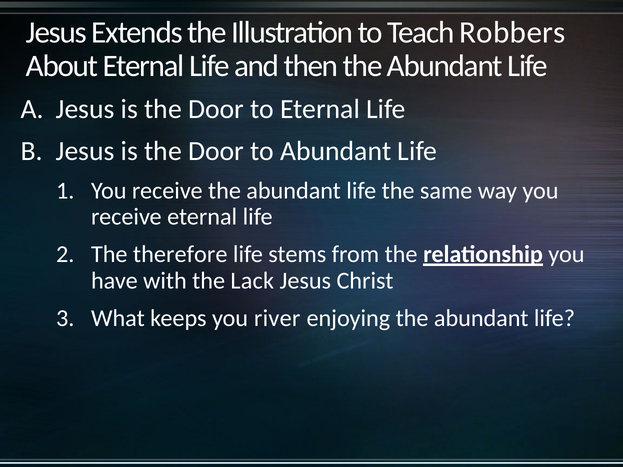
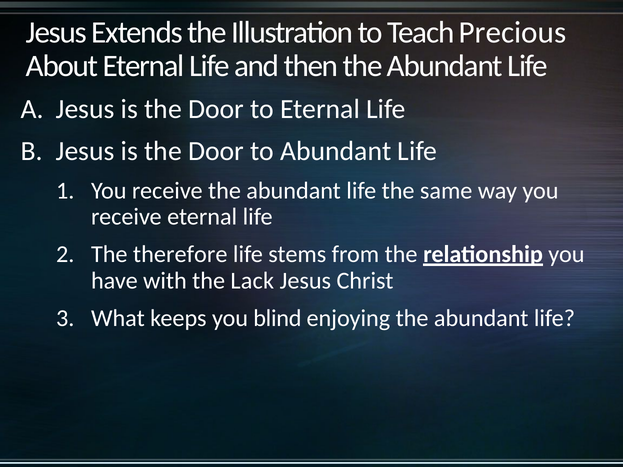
Robbers: Robbers -> Precious (513, 32)
river: river -> blind (277, 318)
